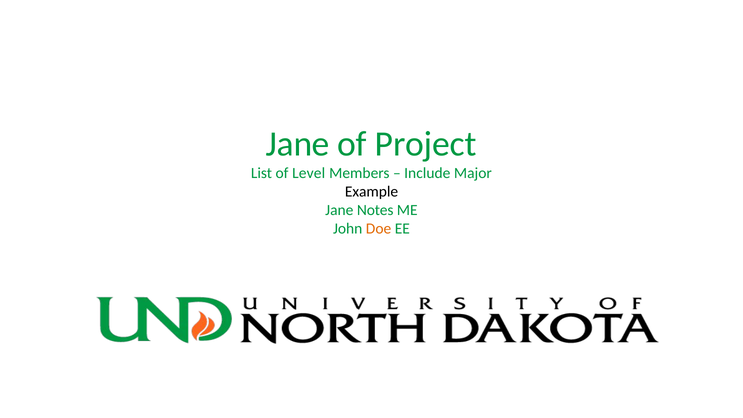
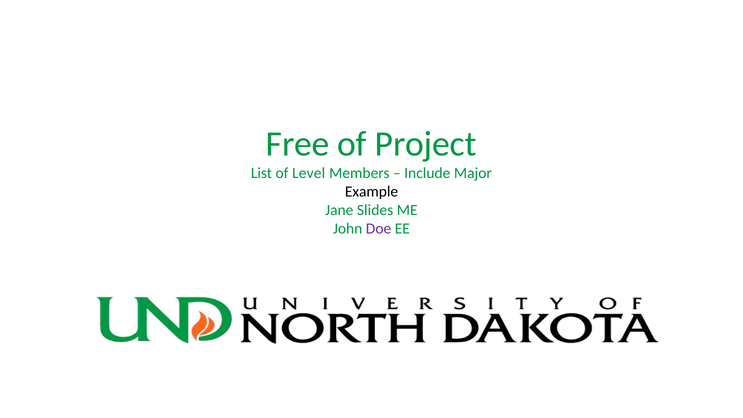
Jane: Jane -> Free (298, 144)
Notes: Notes -> Slides (375, 210)
Doe colour: orange -> purple (379, 229)
